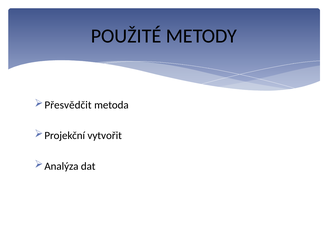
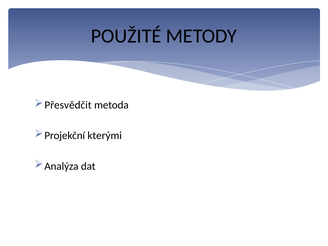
vytvořit: vytvořit -> kterými (105, 136)
